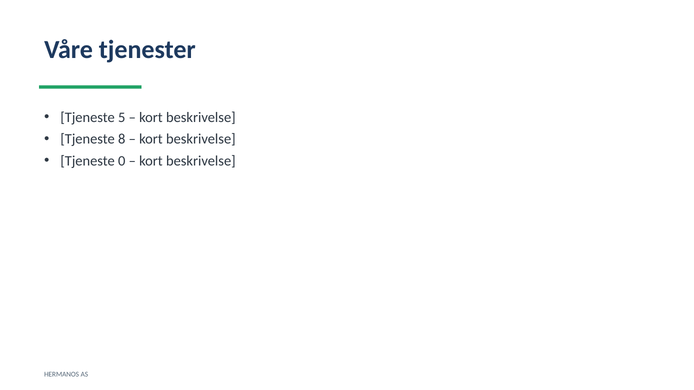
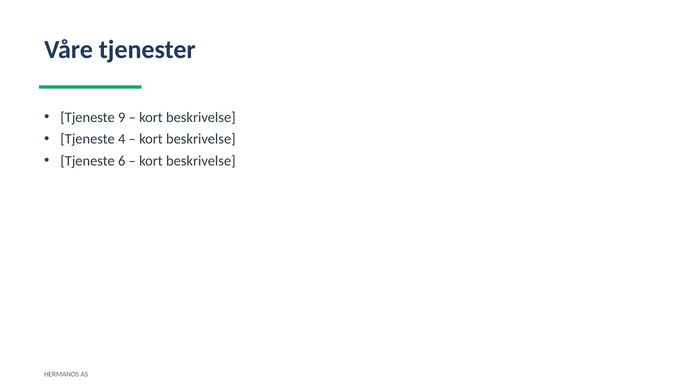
5: 5 -> 9 (122, 118)
8: 8 -> 4 (122, 139)
0: 0 -> 6 (122, 161)
